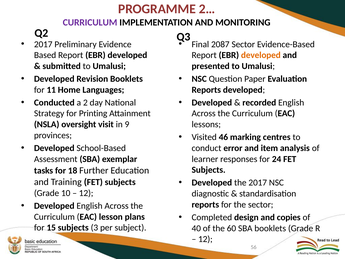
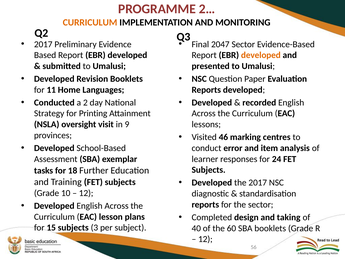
CURRICULUM colour: purple -> orange (90, 22)
2087: 2087 -> 2047 (220, 44)
copies: copies -> taking (289, 217)
